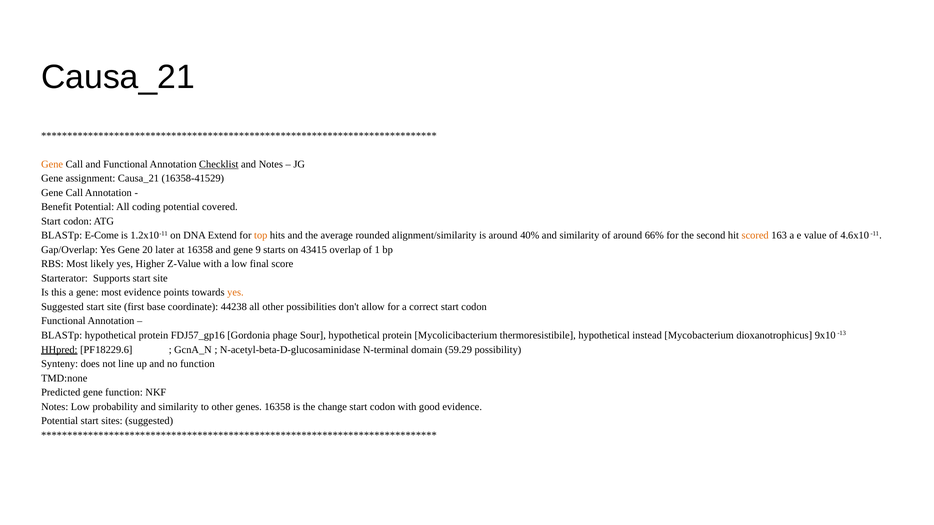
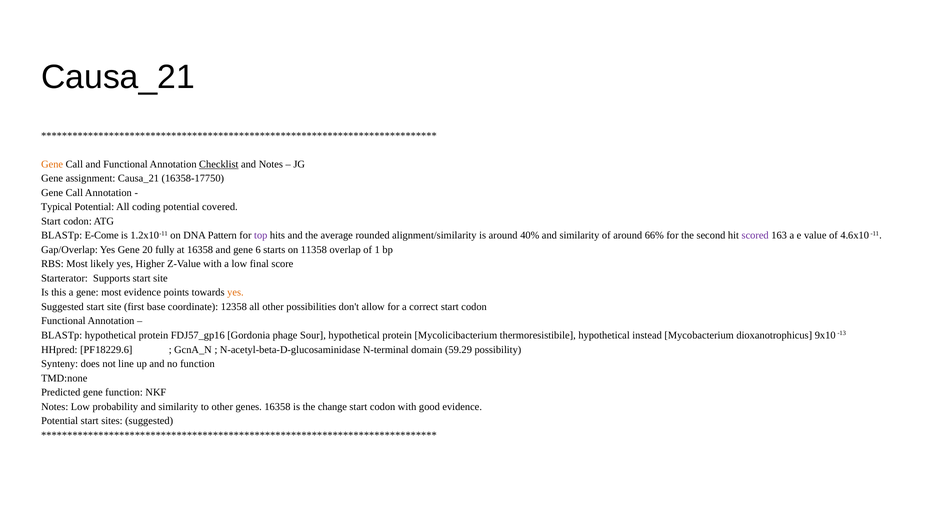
16358-41529: 16358-41529 -> 16358-17750 (193, 179)
Benefit: Benefit -> Typical (56, 207)
Extend: Extend -> Pattern (222, 236)
top colour: orange -> purple (261, 236)
scored colour: orange -> purple (755, 236)
later: later -> fully (165, 250)
9: 9 -> 6 (258, 250)
43415: 43415 -> 11358 (314, 250)
44238: 44238 -> 12358 (234, 307)
HHpred underline: present -> none (59, 350)
